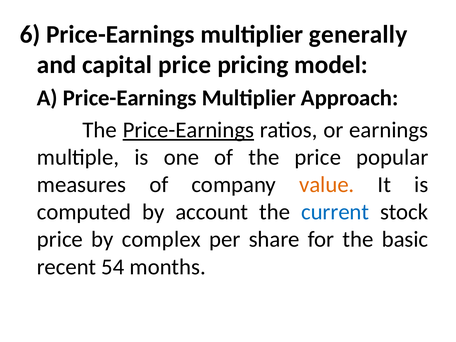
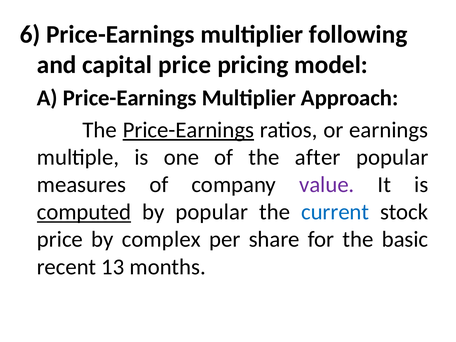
generally: generally -> following (358, 34)
the price: price -> after (318, 157)
value colour: orange -> purple (327, 185)
computed underline: none -> present (84, 212)
by account: account -> popular (212, 212)
54: 54 -> 13 (113, 267)
